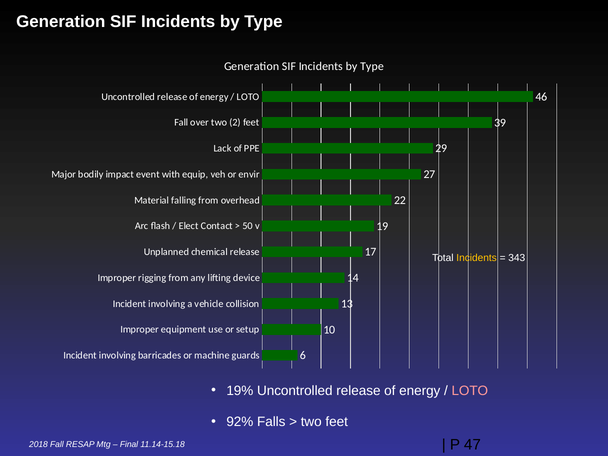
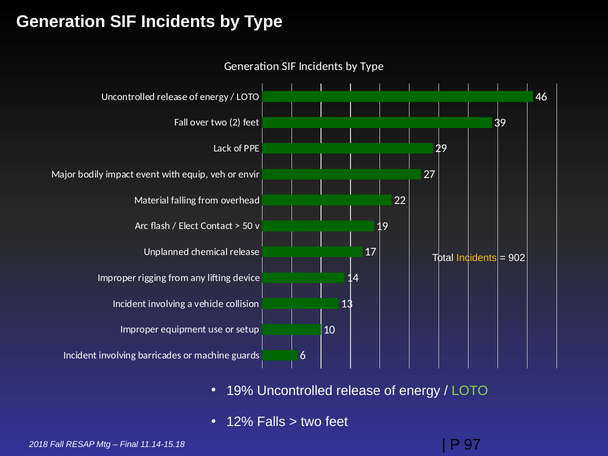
343: 343 -> 902 (517, 258)
LOTO colour: pink -> light green (470, 391)
92%: 92% -> 12% (240, 422)
47: 47 -> 97 (472, 445)
